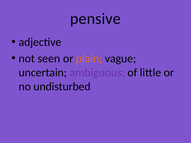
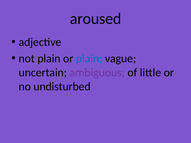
pensive: pensive -> aroused (96, 19)
not seen: seen -> plain (49, 59)
plain colour: orange -> blue (89, 59)
